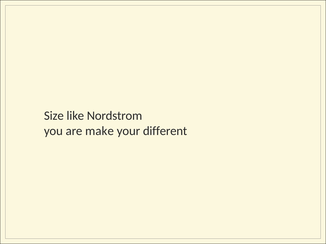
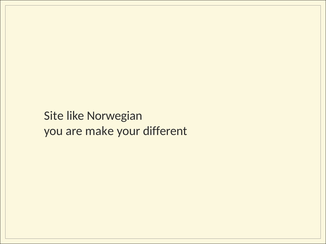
Size: Size -> Site (54, 116)
Nordstrom: Nordstrom -> Norwegian (115, 116)
